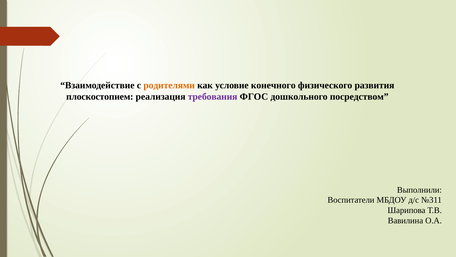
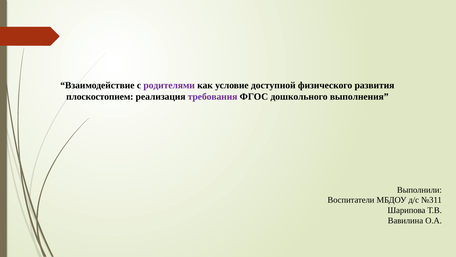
родителями colour: orange -> purple (169, 85)
конечного: конечного -> доступной (273, 85)
посредством: посредством -> выполнения (359, 97)
